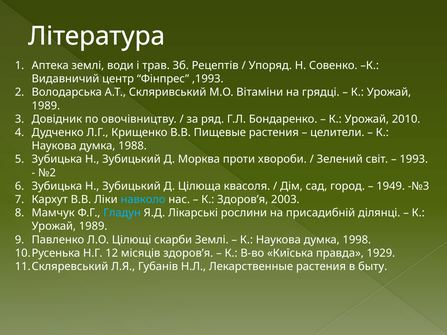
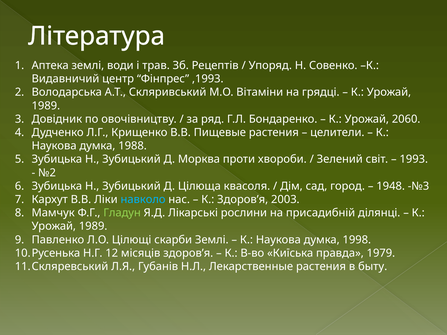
2010: 2010 -> 2060 (406, 119)
1949: 1949 -> 1948 (391, 186)
Гладун colour: light blue -> light green (122, 213)
1929: 1929 -> 1979 (381, 253)
